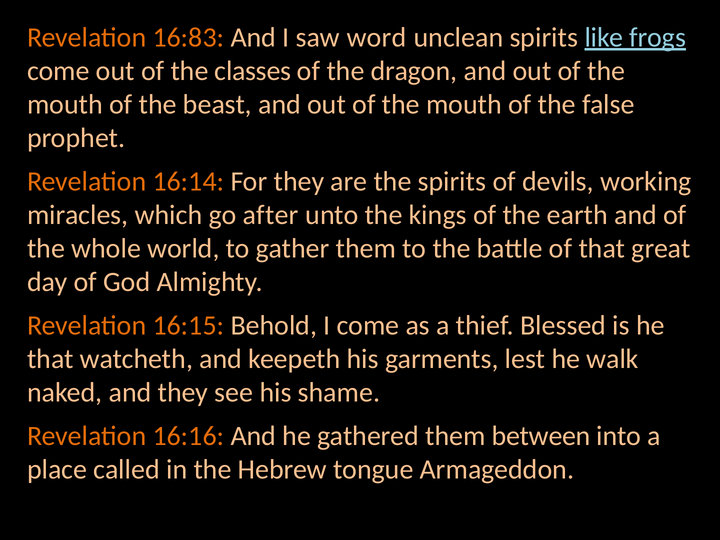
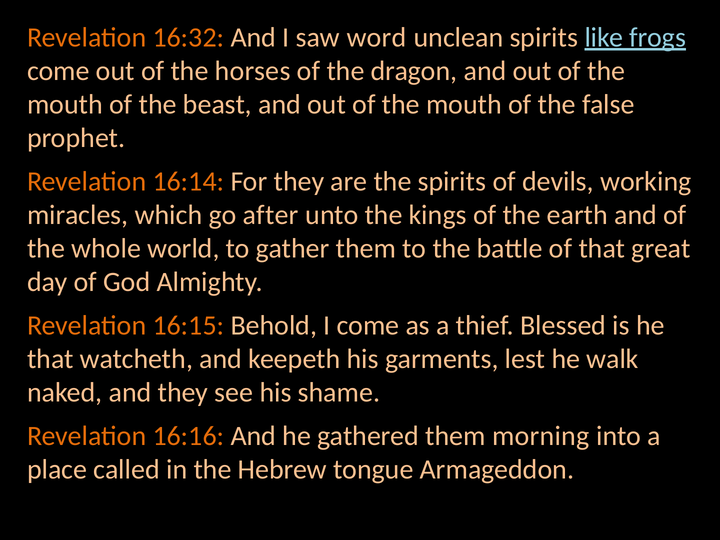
16:83: 16:83 -> 16:32 (188, 37)
classes: classes -> horses (253, 71)
between: between -> morning (541, 436)
